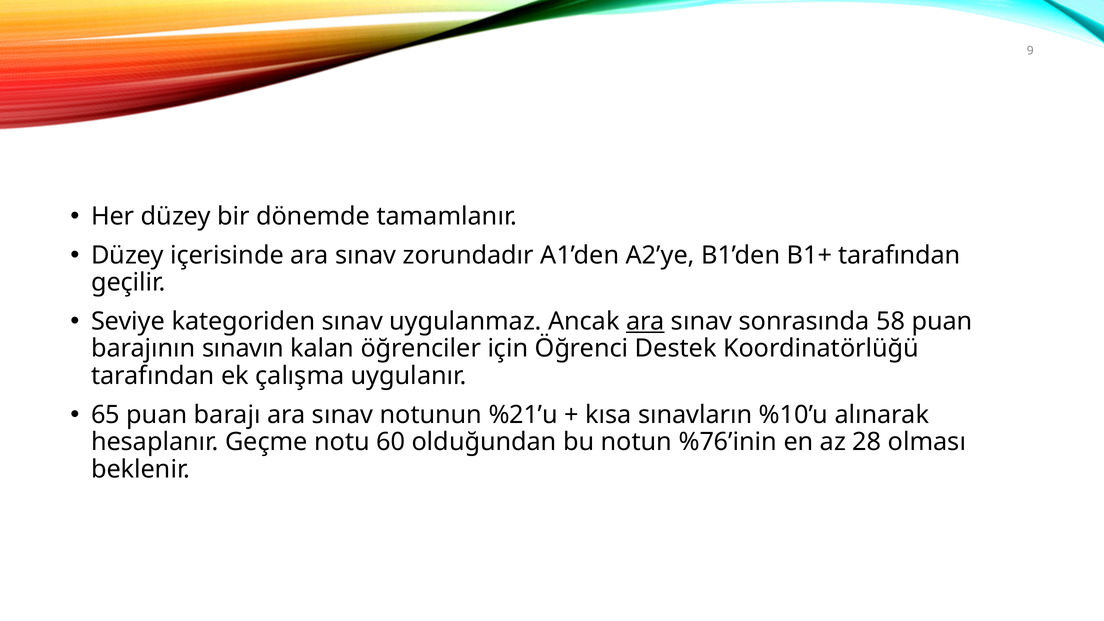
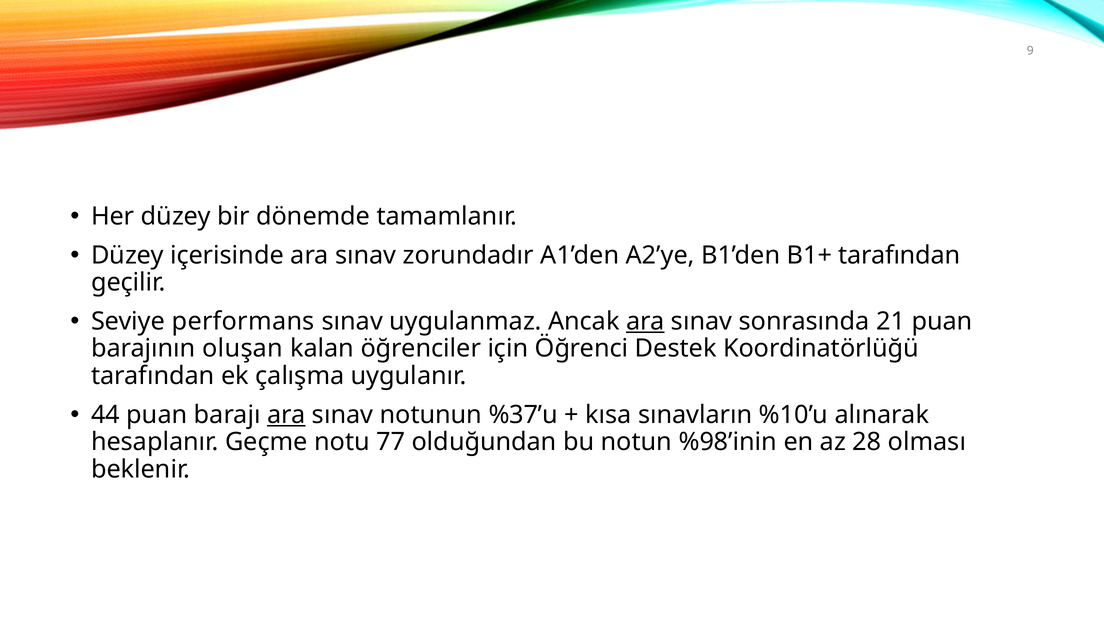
kategoriden: kategoriden -> performans (243, 321)
58: 58 -> 21 (891, 321)
sınavın: sınavın -> oluşan (243, 349)
65: 65 -> 44 (106, 415)
ara underline: none -> present (286, 415)
%21’u: %21’u -> %37’u (523, 415)
60: 60 -> 77 (391, 442)
%76’inin: %76’inin -> %98’inin (728, 442)
